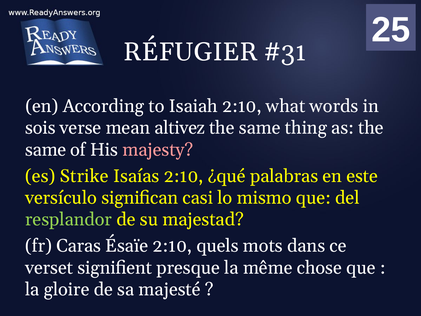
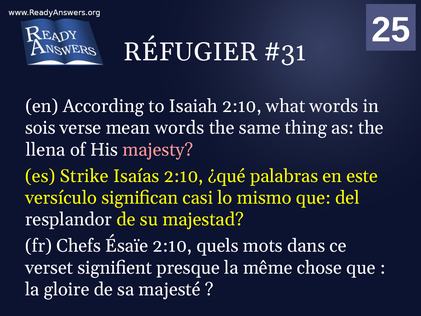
mean altivez: altivez -> words (180, 128)
same: same -> llena (46, 150)
resplandor colour: light green -> white (69, 219)
Caras: Caras -> Chefs (79, 246)
